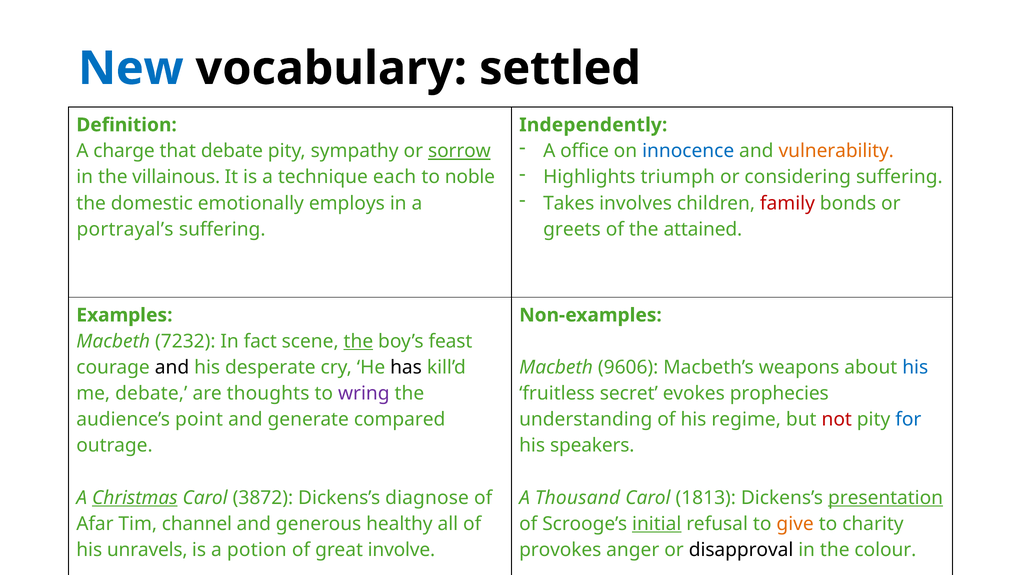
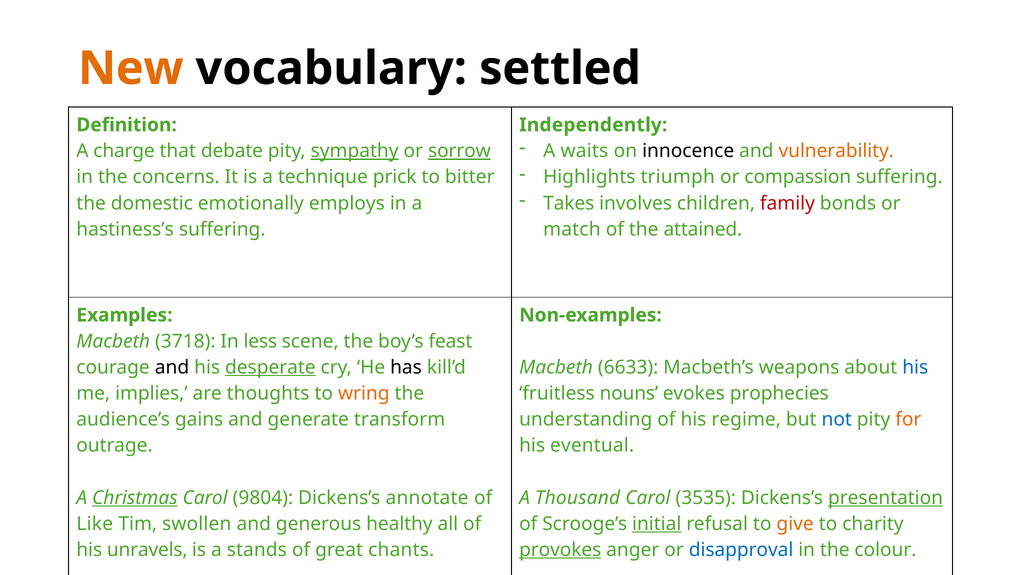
New colour: blue -> orange (131, 69)
office: office -> waits (584, 151)
innocence colour: blue -> black (688, 151)
sympathy underline: none -> present (355, 151)
considering: considering -> compassion (798, 177)
villainous: villainous -> concerns (176, 177)
each: each -> prick (395, 177)
noble: noble -> bitter (470, 177)
portrayal’s: portrayal’s -> hastiness’s (125, 229)
greets: greets -> match (572, 229)
7232: 7232 -> 3718 (185, 341)
fact: fact -> less (260, 341)
the underline: present -> none (358, 341)
desperate underline: none -> present (270, 368)
9606: 9606 -> 6633 (628, 368)
me debate: debate -> implies (151, 394)
wring colour: purple -> orange (364, 394)
secret: secret -> nouns (629, 394)
point: point -> gains (199, 420)
compared: compared -> transform (400, 420)
not colour: red -> blue (837, 420)
for colour: blue -> orange (908, 420)
speakers: speakers -> eventual (592, 446)
3872: 3872 -> 9804 (263, 498)
diagnose: diagnose -> annotate (427, 498)
1813: 1813 -> 3535 (706, 498)
Afar: Afar -> Like (95, 524)
channel: channel -> swollen (197, 524)
potion: potion -> stands (257, 550)
involve: involve -> chants (401, 550)
provokes underline: none -> present (560, 550)
disapproval colour: black -> blue (741, 550)
